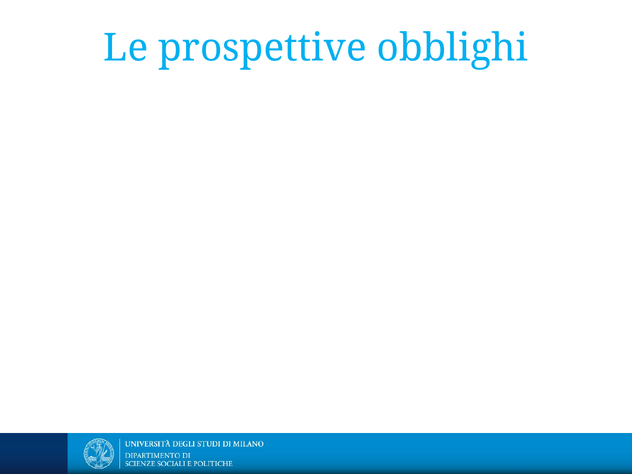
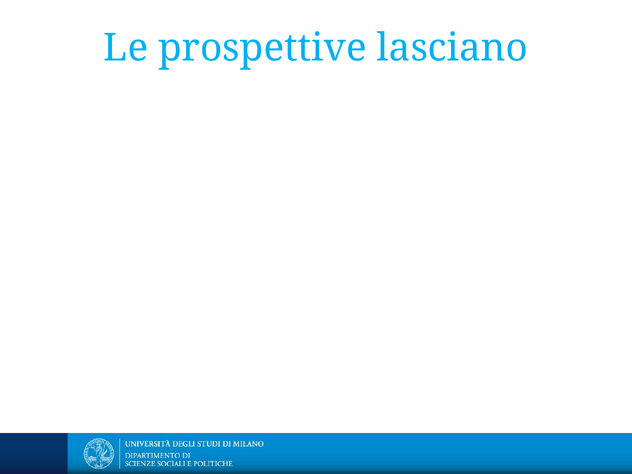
obblighi: obblighi -> lasciano (452, 48)
